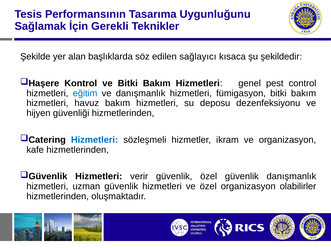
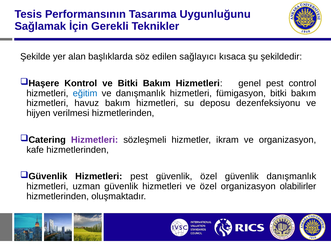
güvenliği: güvenliği -> verilmesi (71, 113)
Hizmetleri colour: blue -> purple (95, 140)
Hizmetleri verir: verir -> pest (139, 177)
